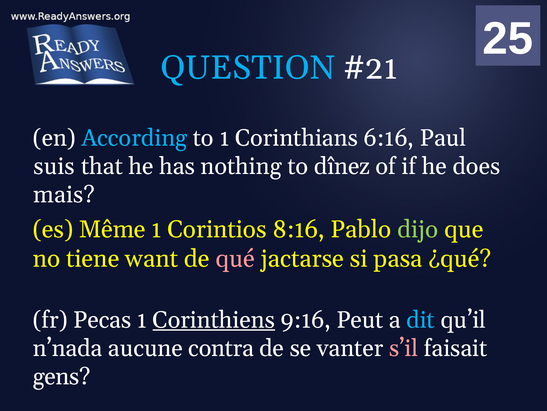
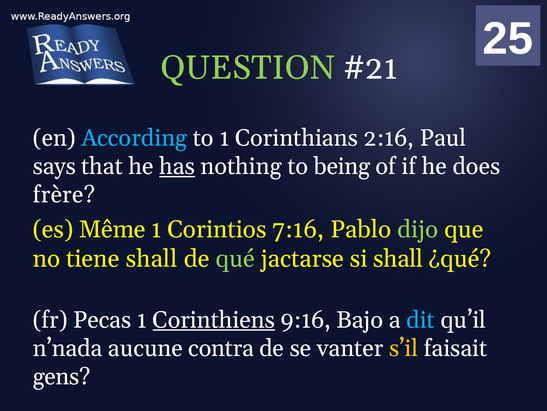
QUESTION colour: light blue -> light green (248, 68)
6:16: 6:16 -> 2:16 (389, 138)
suis: suis -> says (54, 166)
has underline: none -> present (177, 166)
dînez: dînez -> being (342, 166)
mais: mais -> frère (64, 194)
8:16: 8:16 -> 7:16 (298, 229)
tiene want: want -> shall (152, 258)
qué colour: pink -> light green (235, 258)
si pasa: pasa -> shall (398, 258)
Peut: Peut -> Bajo (360, 319)
s’il colour: pink -> yellow (404, 348)
